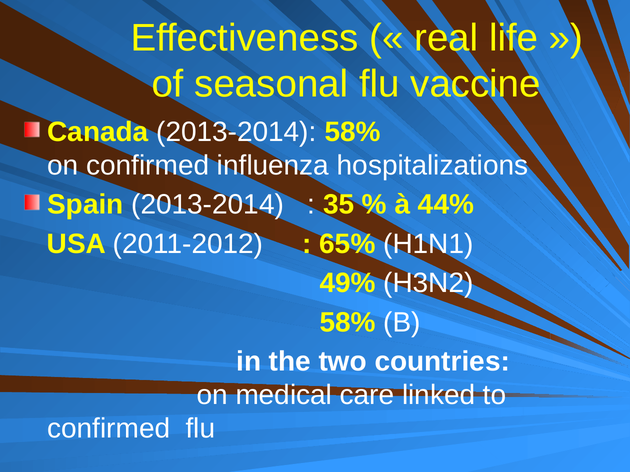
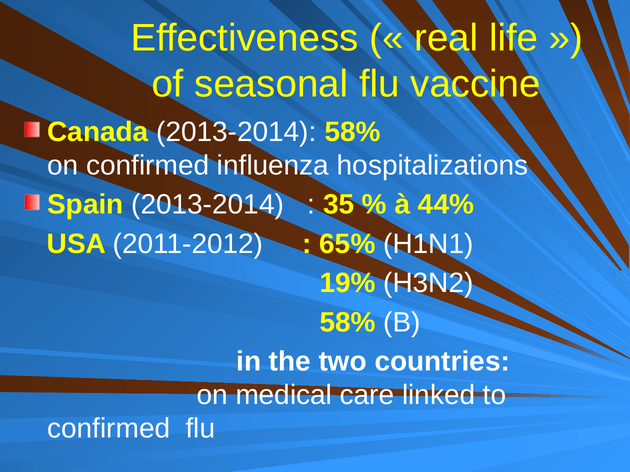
49%: 49% -> 19% (348, 283)
